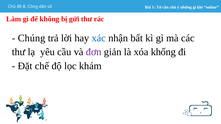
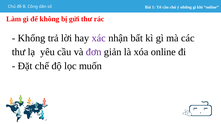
Chúng: Chúng -> Khống (32, 38)
xác colour: blue -> purple (99, 38)
xóa khống: khống -> online (163, 52)
khám: khám -> muốn (90, 66)
